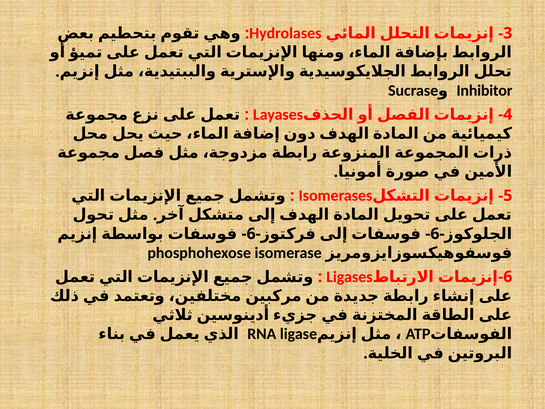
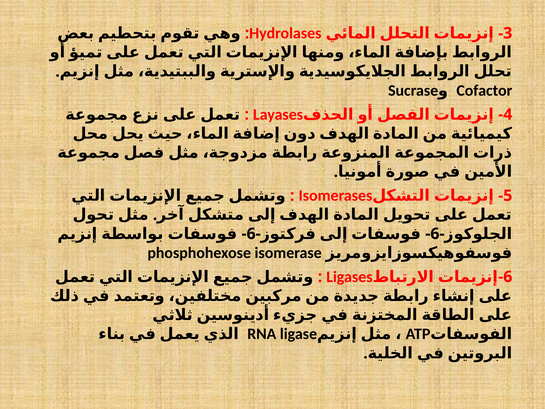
Inhibitor: Inhibitor -> Cofactor (484, 90)
